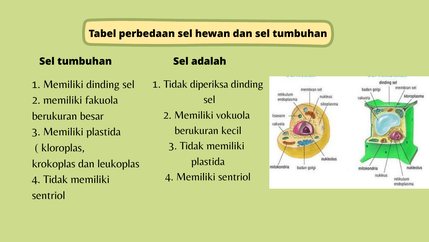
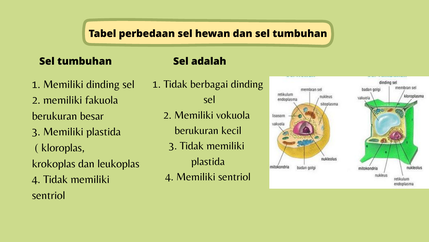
diperiksa: diperiksa -> berbagai (209, 84)
